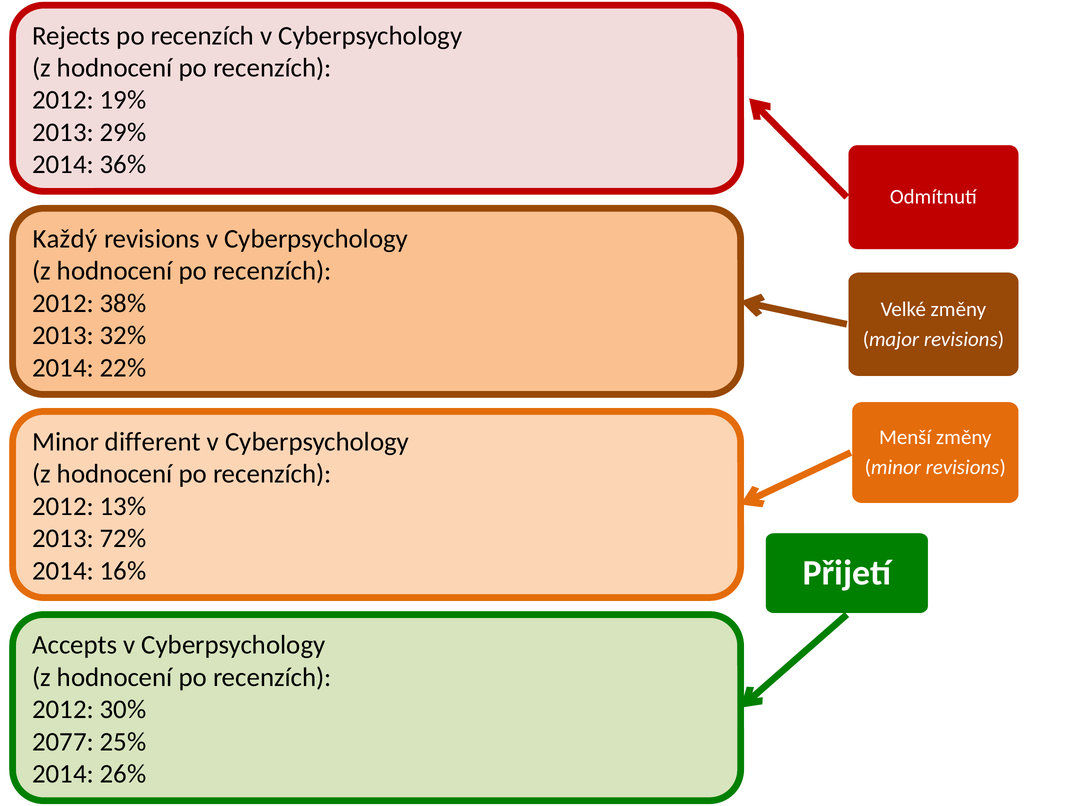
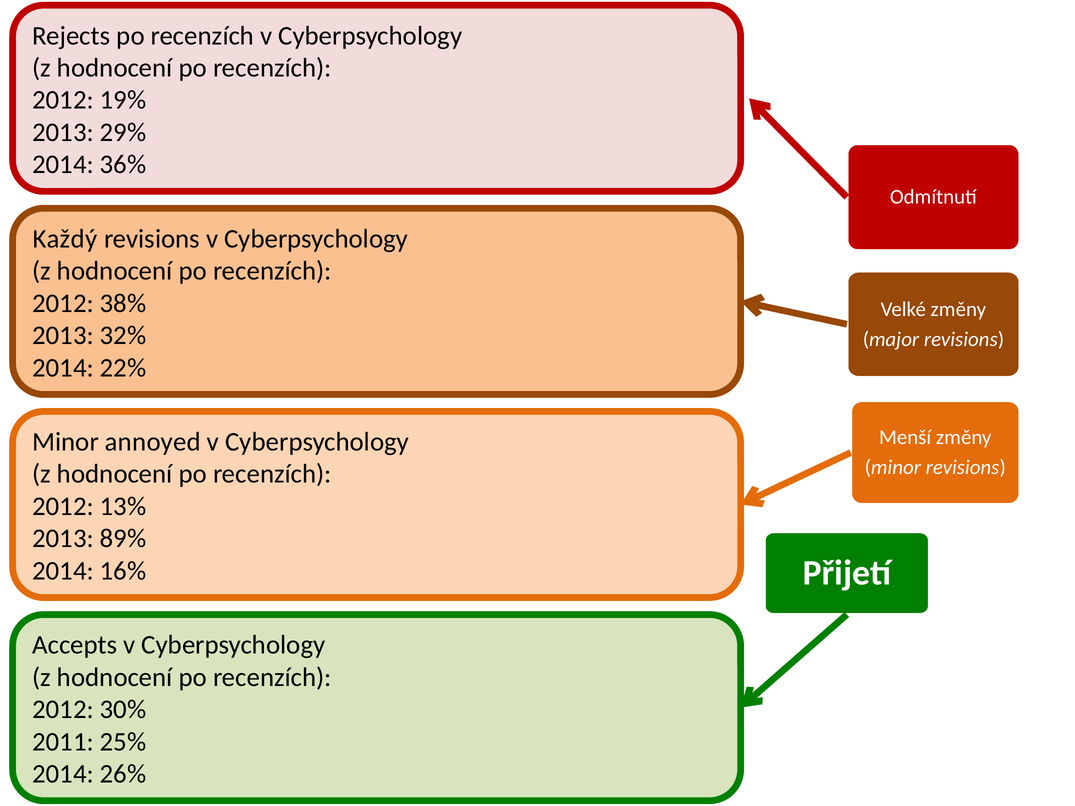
different: different -> annoyed (153, 442)
72%: 72% -> 89% (123, 539)
2077: 2077 -> 2011 (63, 742)
